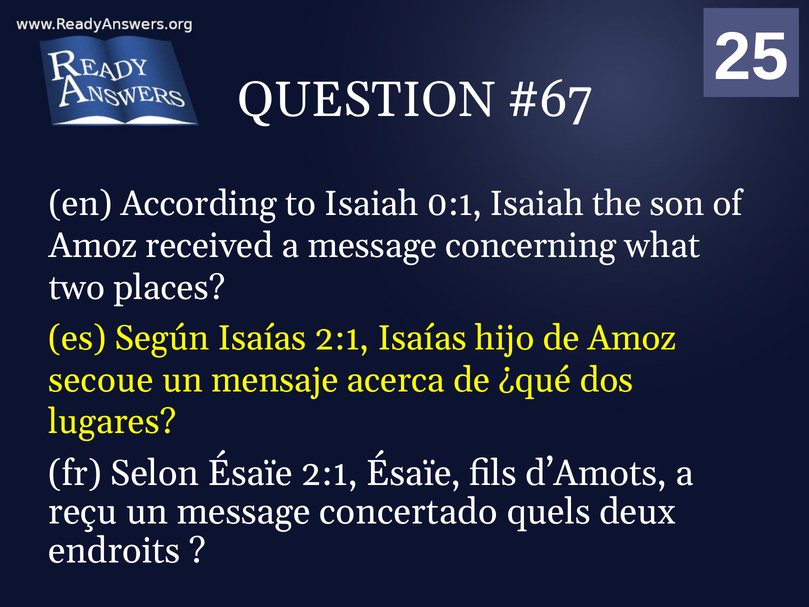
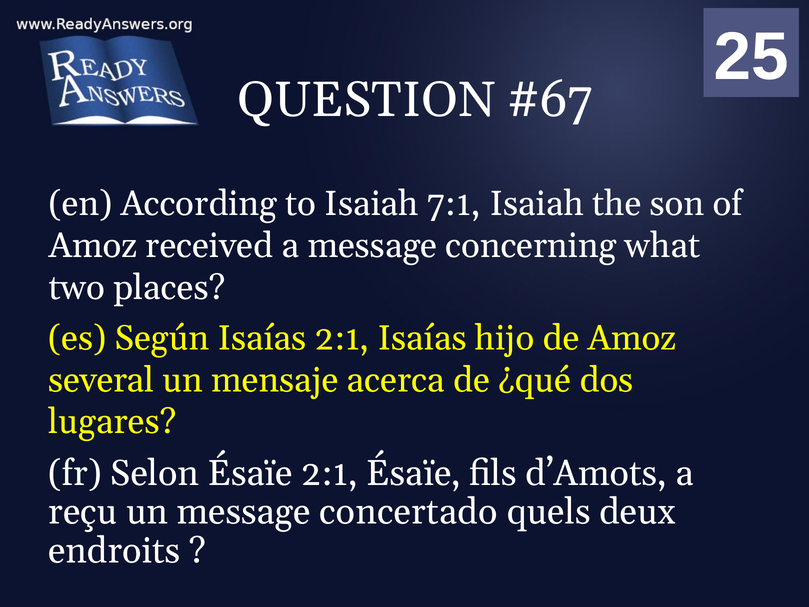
0:1: 0:1 -> 7:1 (454, 204)
secoue: secoue -> several (101, 380)
